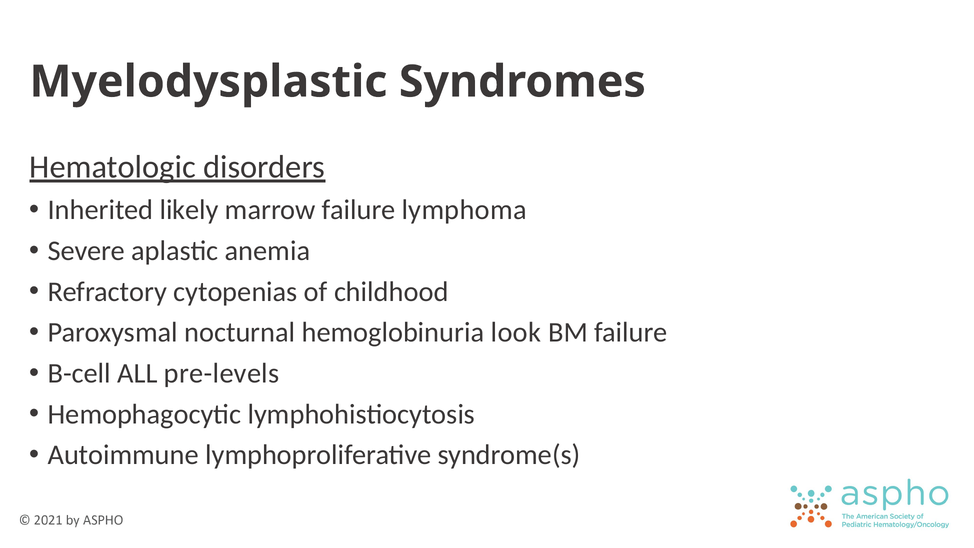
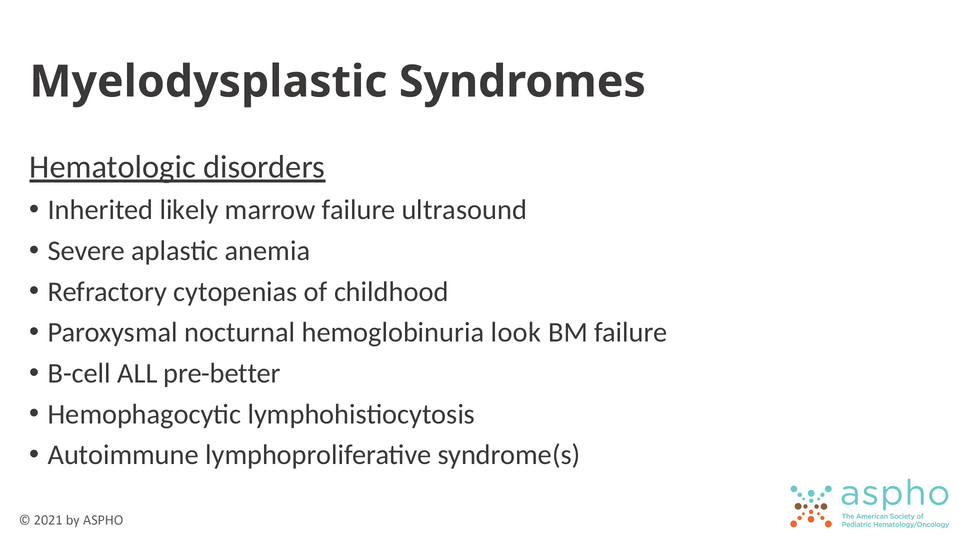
lymphoma: lymphoma -> ultrasound (464, 210)
pre-levels: pre-levels -> pre-better (222, 373)
